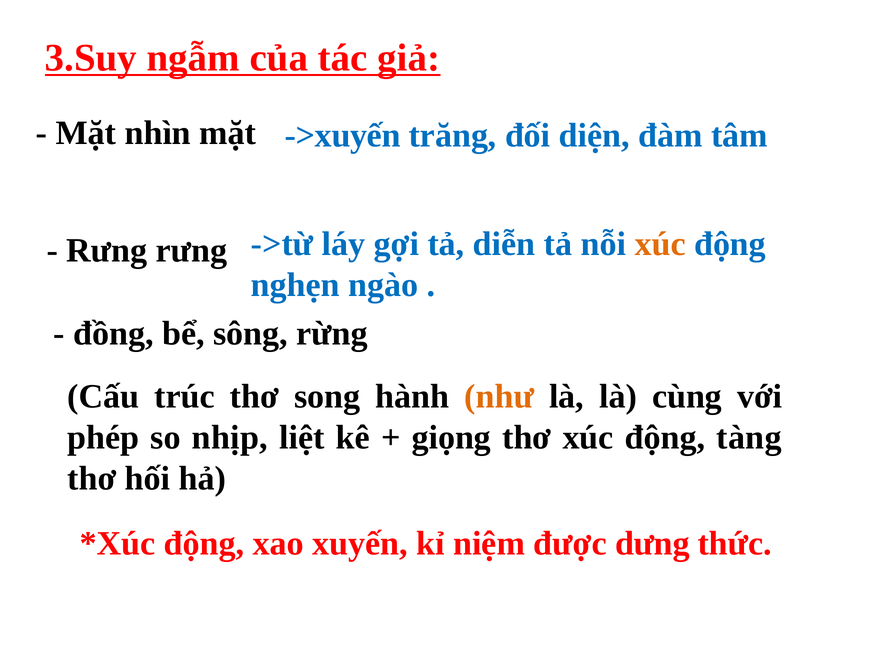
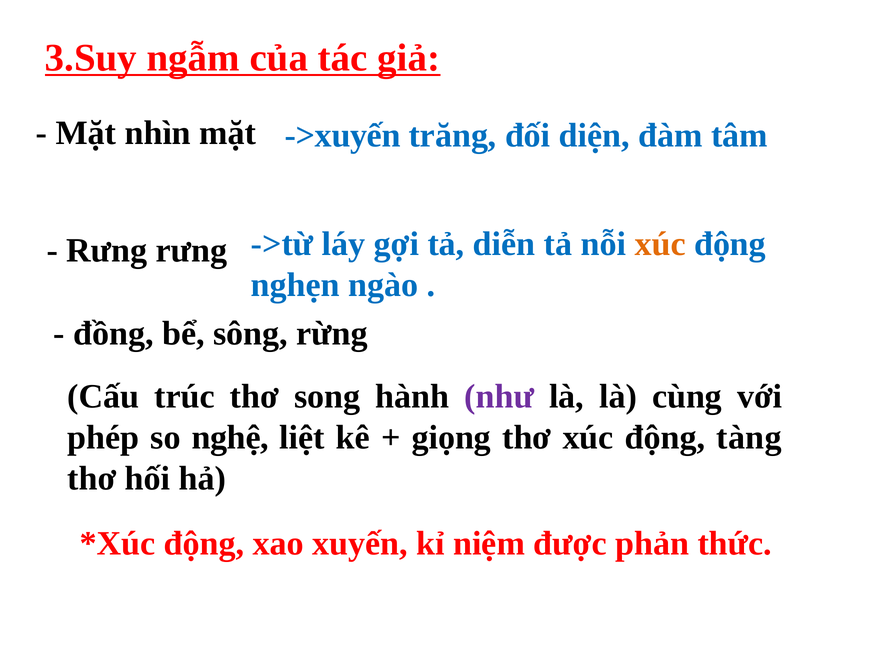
như colour: orange -> purple (499, 397)
nhịp: nhịp -> nghệ (230, 437)
dưng: dưng -> phản (652, 543)
